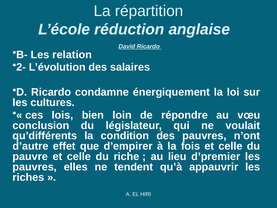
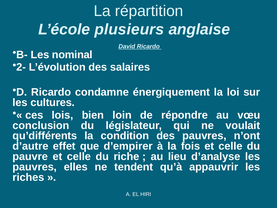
réduction: réduction -> plusieurs (129, 29)
relation: relation -> nominal (72, 55)
d’premier: d’premier -> d’analyse (216, 156)
